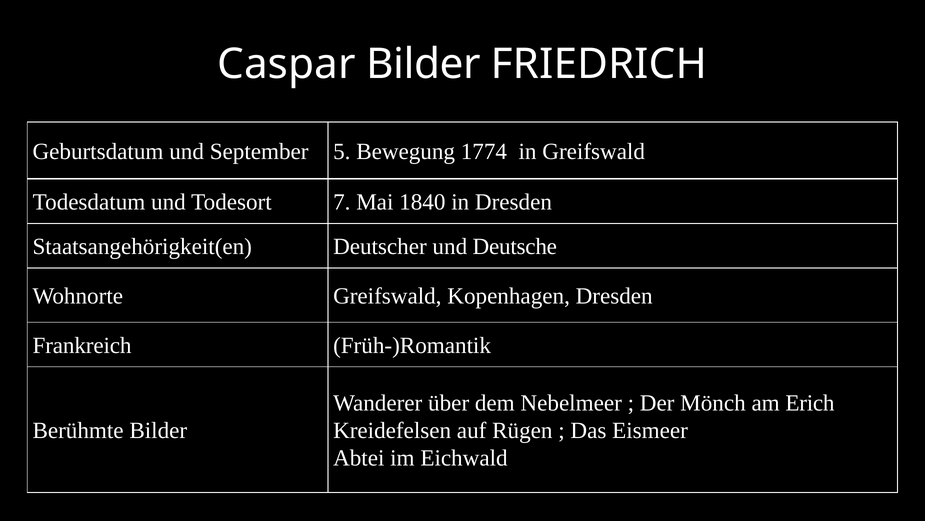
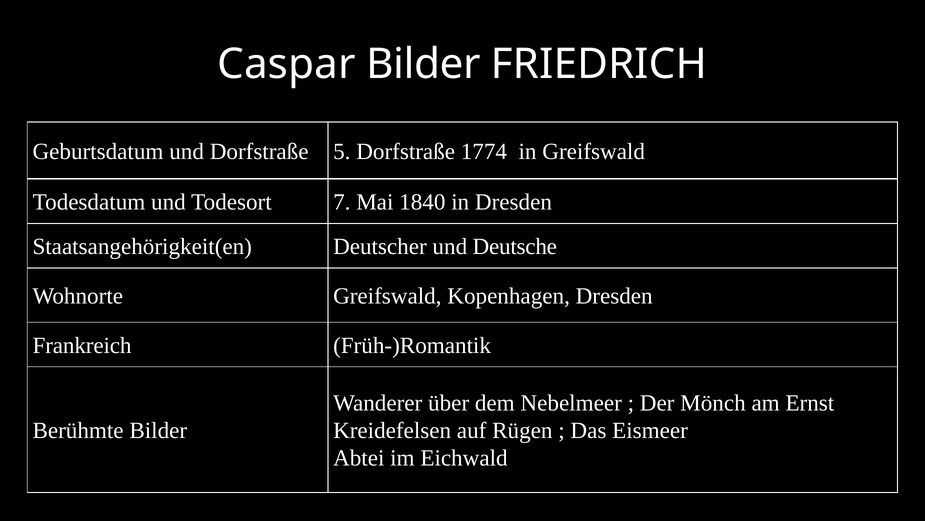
und September: September -> Dorfstraße (259, 151)
5 Bewegung: Bewegung -> Dorfstraße (406, 151)
Erich: Erich -> Ernst (810, 403)
